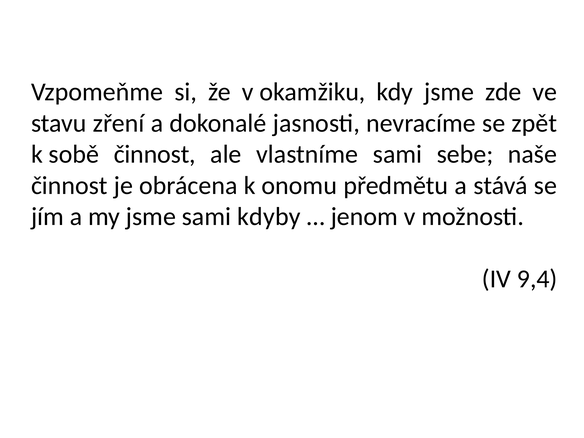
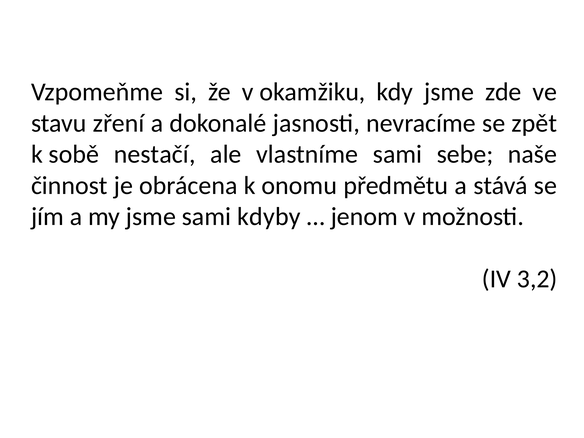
sobě činnost: činnost -> nestačí (155, 154)
9,4: 9,4 -> 3,2 (537, 279)
